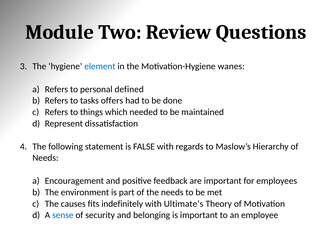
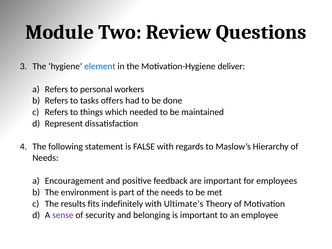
wanes: wanes -> deliver (231, 66)
defined: defined -> workers (129, 89)
causes: causes -> results (73, 204)
sense colour: blue -> purple (63, 215)
